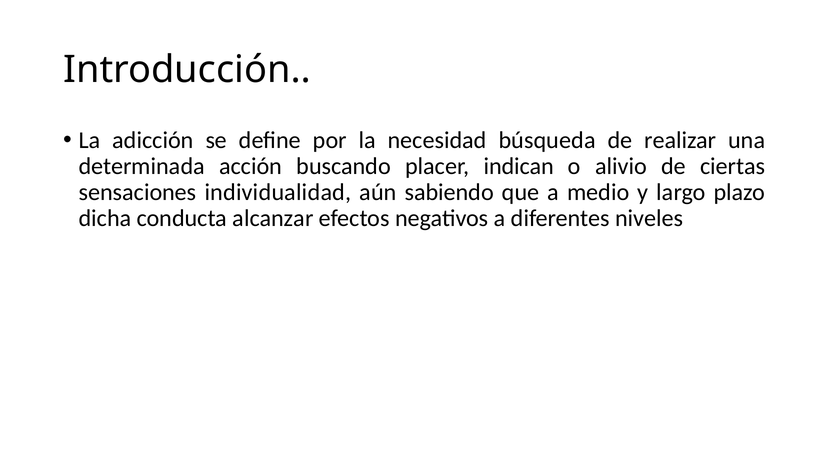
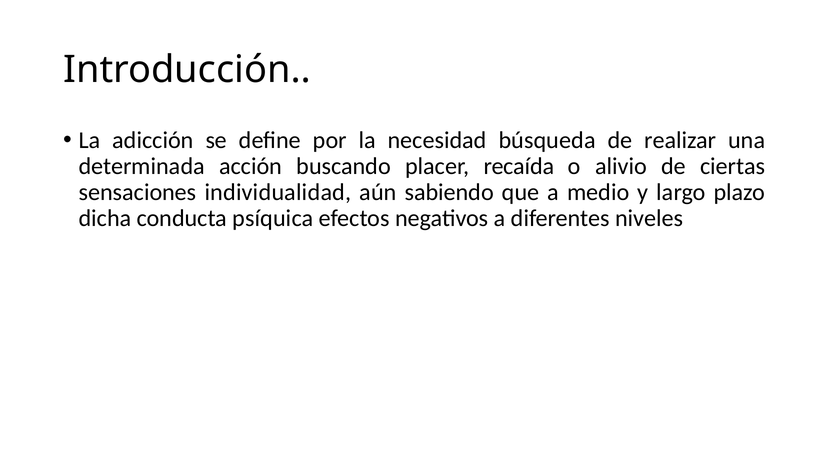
indican: indican -> recaída (519, 166)
alcanzar: alcanzar -> psíquica (273, 219)
